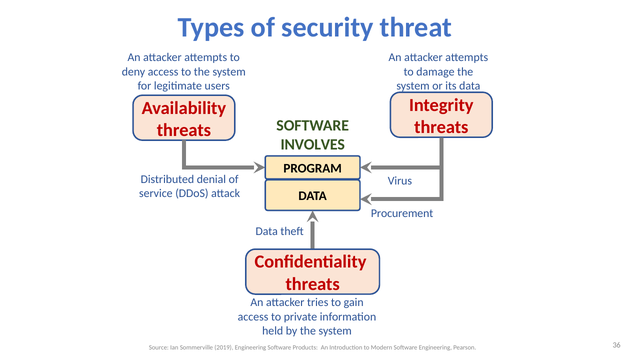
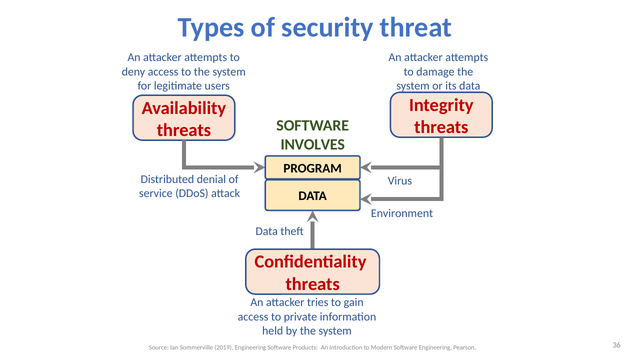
Procurement: Procurement -> Environment (402, 213)
